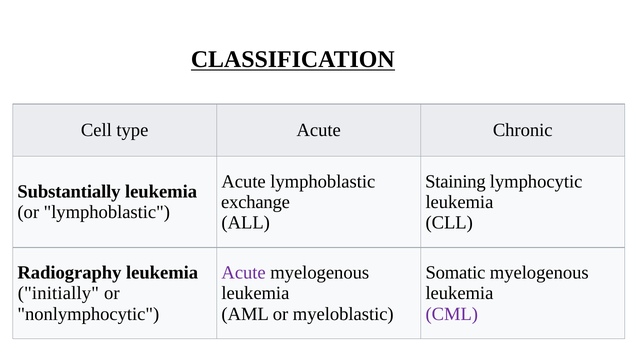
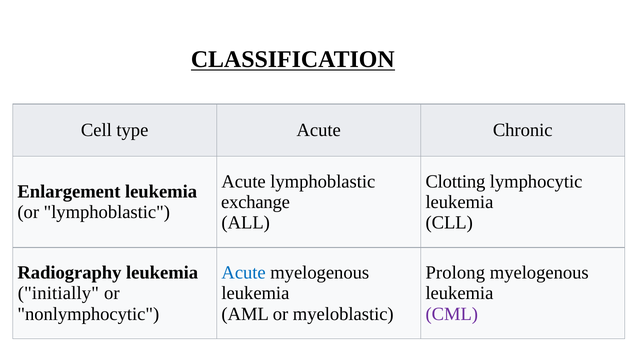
Staining: Staining -> Clotting (455, 181)
Substantially: Substantially -> Enlargement (69, 191)
Acute colour: purple -> blue (244, 272)
Somatic: Somatic -> Prolong (455, 272)
